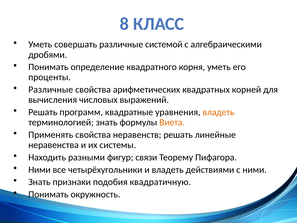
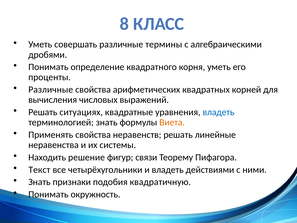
системой: системой -> термины (164, 44)
программ: программ -> ситуациях (81, 112)
владеть colour: orange -> blue (218, 112)
разными: разными -> решение (87, 157)
Ними: Ними -> Текст (39, 170)
